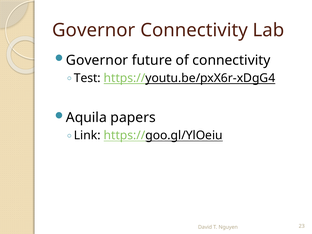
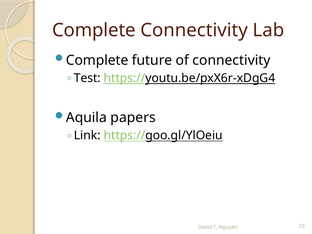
Governor: Governor -> Complete (94, 30)
Governor: Governor -> Complete (97, 60)
